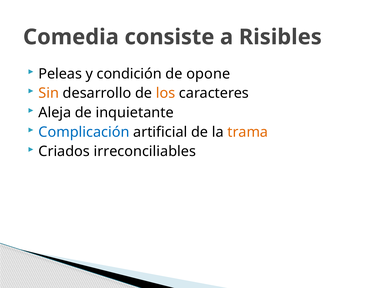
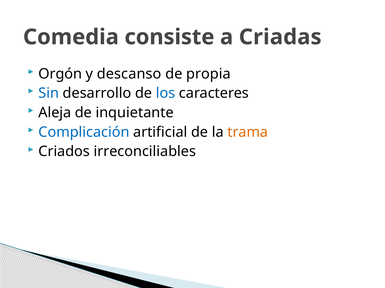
Risibles: Risibles -> Criadas (280, 37)
Peleas: Peleas -> Orgón (60, 74)
condición: condición -> descanso (129, 74)
opone: opone -> propia (208, 74)
Sin colour: orange -> blue (49, 93)
los colour: orange -> blue (166, 93)
